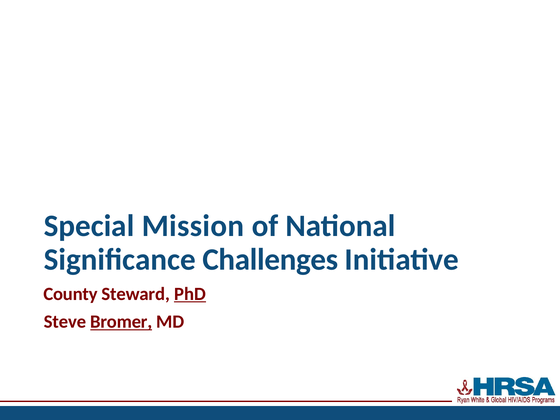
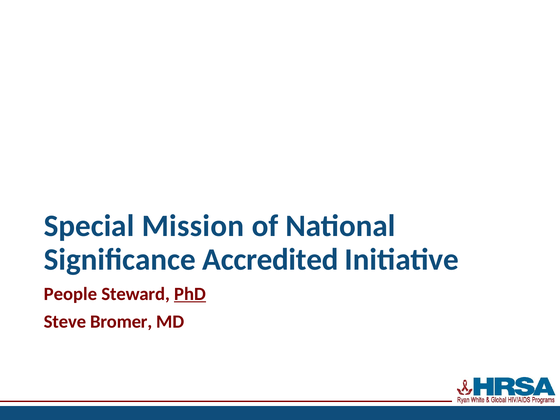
Challenges: Challenges -> Accredited (270, 260)
County: County -> People (70, 294)
Bromer underline: present -> none (121, 322)
